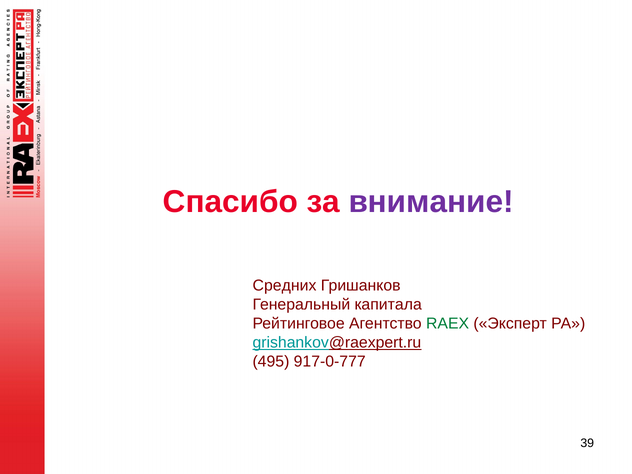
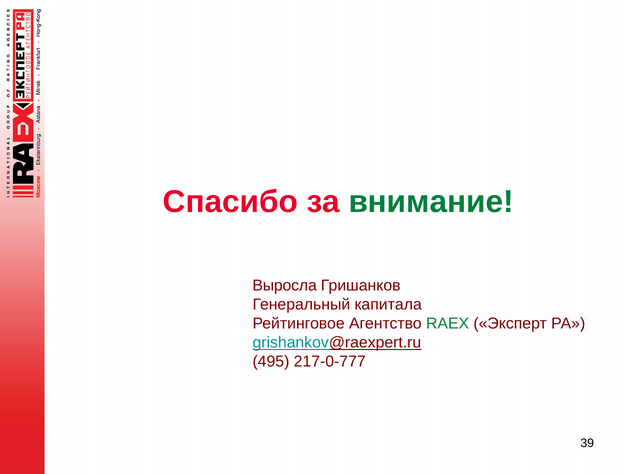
внимание colour: purple -> green (431, 202)
Средних: Средних -> Выросла (285, 286)
917-0-777: 917-0-777 -> 217-0-777 (330, 361)
